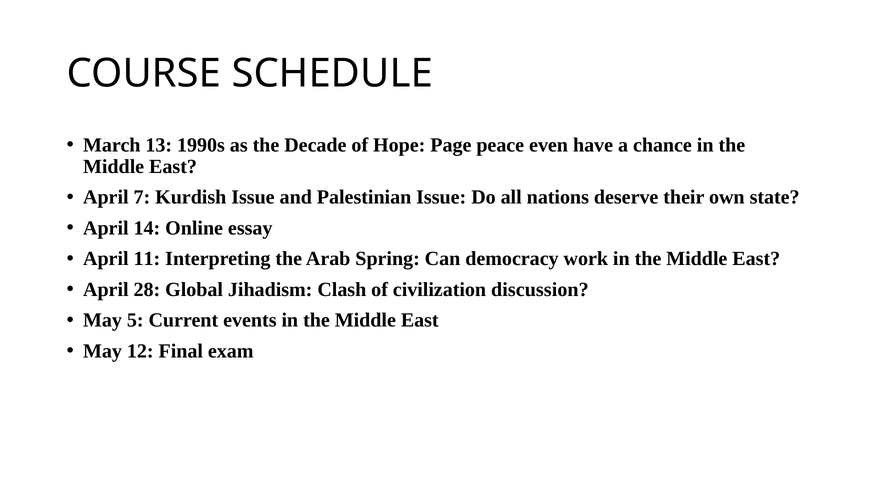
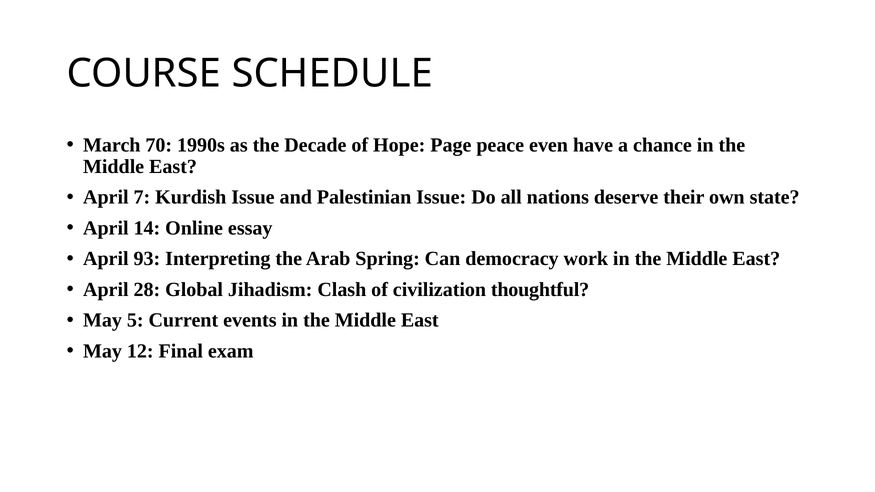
13: 13 -> 70 (159, 145)
11: 11 -> 93 (147, 259)
discussion: discussion -> thoughtful (540, 290)
